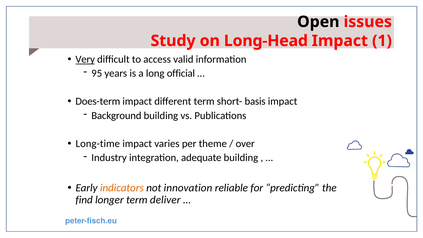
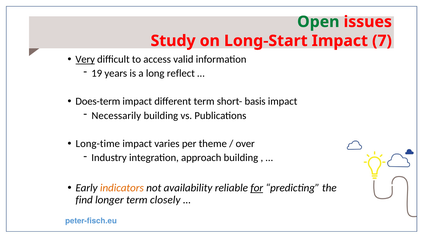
Open colour: black -> green (318, 22)
Long-Head: Long-Head -> Long-Start (266, 41)
1: 1 -> 7 (382, 41)
95: 95 -> 19 (97, 73)
official: official -> reflect (181, 73)
Background: Background -> Necessarily (116, 116)
adequate: adequate -> approach (201, 158)
innovation: innovation -> availability (188, 188)
for underline: none -> present (257, 188)
deliver: deliver -> closely (165, 200)
